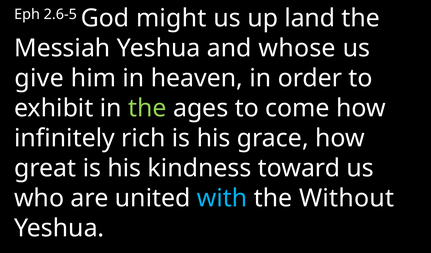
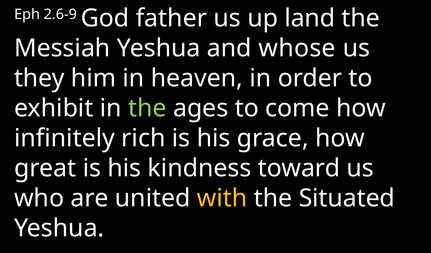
2.6-5: 2.6-5 -> 2.6-9 (60, 14)
might: might -> father (171, 18)
give: give -> they (39, 78)
with colour: light blue -> yellow (222, 198)
Without: Without -> Situated (347, 198)
